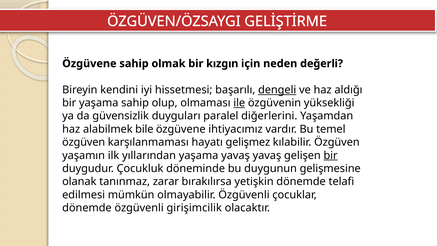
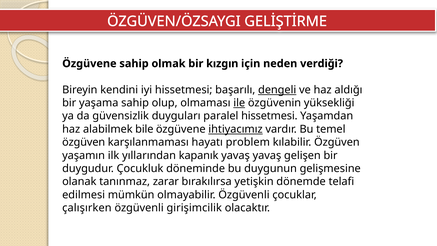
değerli: değerli -> verdiği (322, 64)
paralel diğerlerini: diğerlerini -> hissetmesi (269, 116)
ihtiyacımız underline: none -> present (236, 129)
gelişmez: gelişmez -> problem (248, 142)
yıllarından yaşama: yaşama -> kapanık (199, 155)
bir underline: present -> none (331, 155)
dönemde: dönemde -> çalışırken (87, 208)
